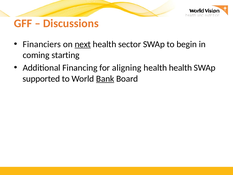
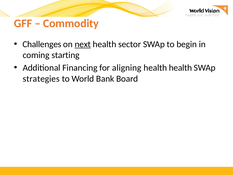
Discussions: Discussions -> Commodity (71, 23)
Financiers: Financiers -> Challenges (42, 44)
supported: supported -> strategies (41, 79)
Bank underline: present -> none (105, 79)
